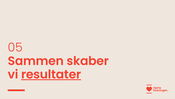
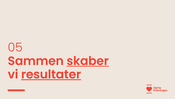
skaber underline: none -> present (88, 61)
